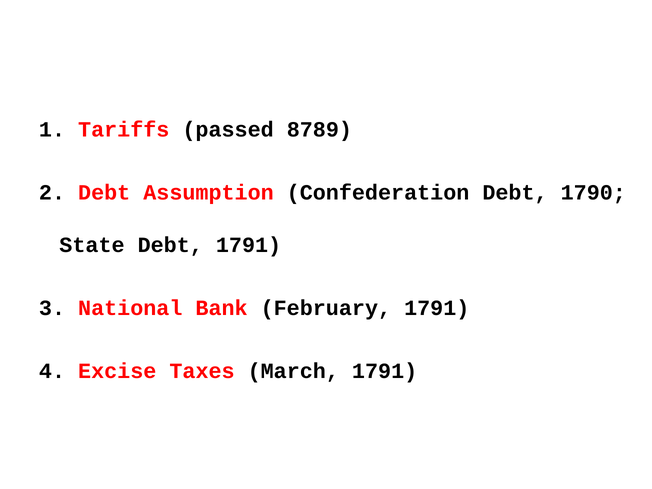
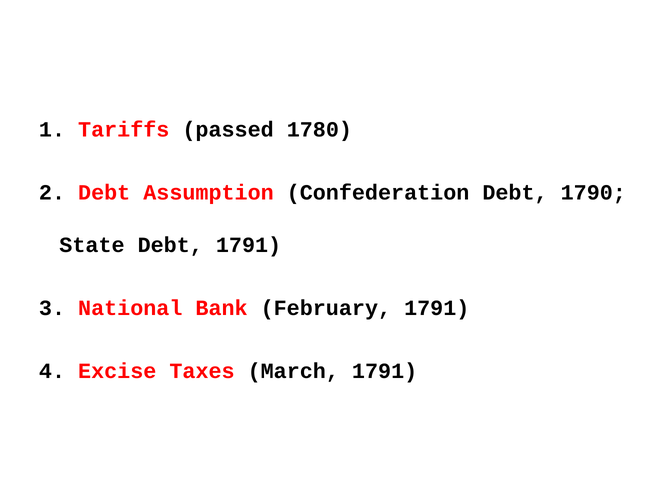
8789: 8789 -> 1780 (319, 130)
